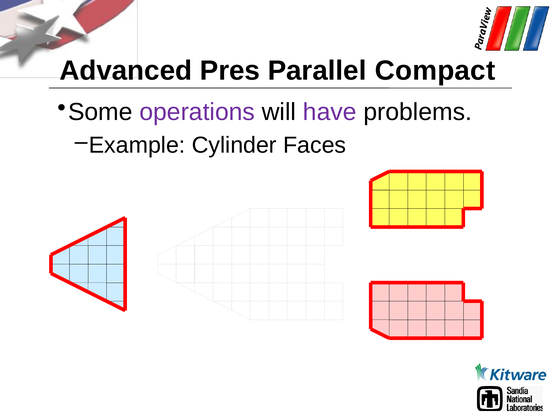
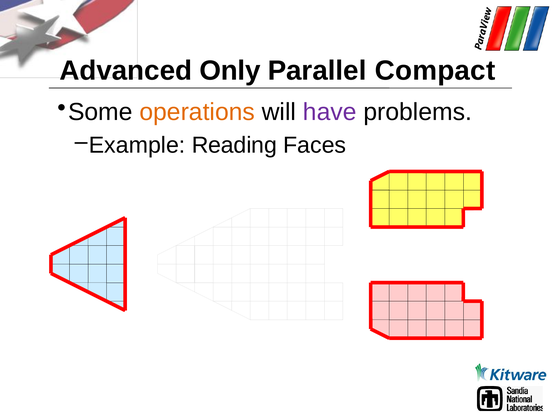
Pres: Pres -> Only (230, 71)
operations colour: purple -> orange (197, 112)
Cylinder: Cylinder -> Reading (234, 145)
